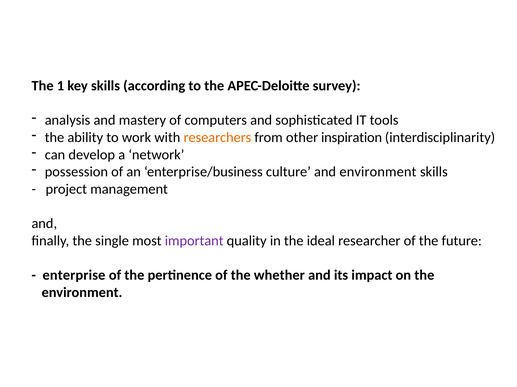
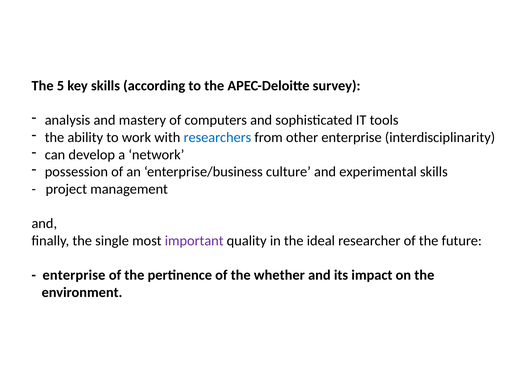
1: 1 -> 5 (60, 86)
researchers colour: orange -> blue (217, 138)
other inspiration: inspiration -> enterprise (351, 138)
and environment: environment -> experimental (378, 172)
